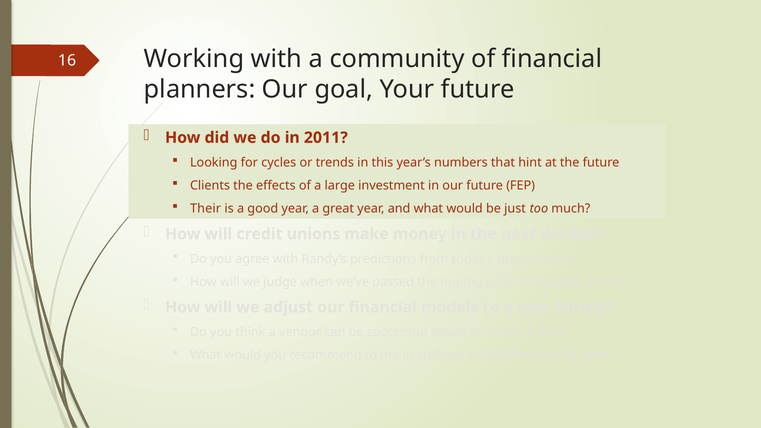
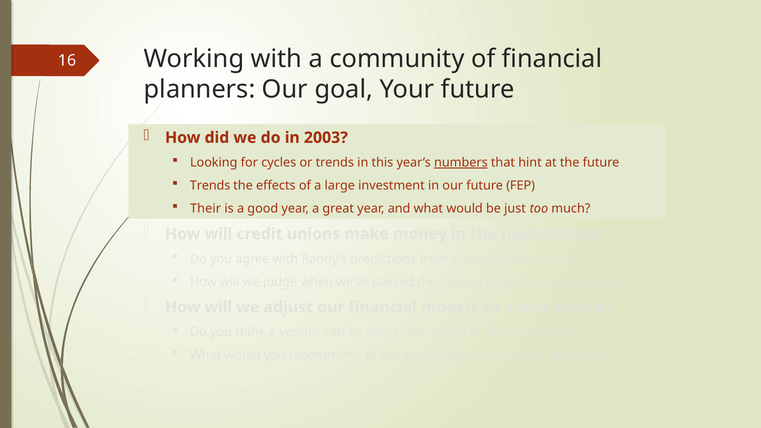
2011: 2011 -> 2003 (326, 138)
numbers underline: none -> present (461, 162)
Clients: Clients -> Trends (210, 186)
